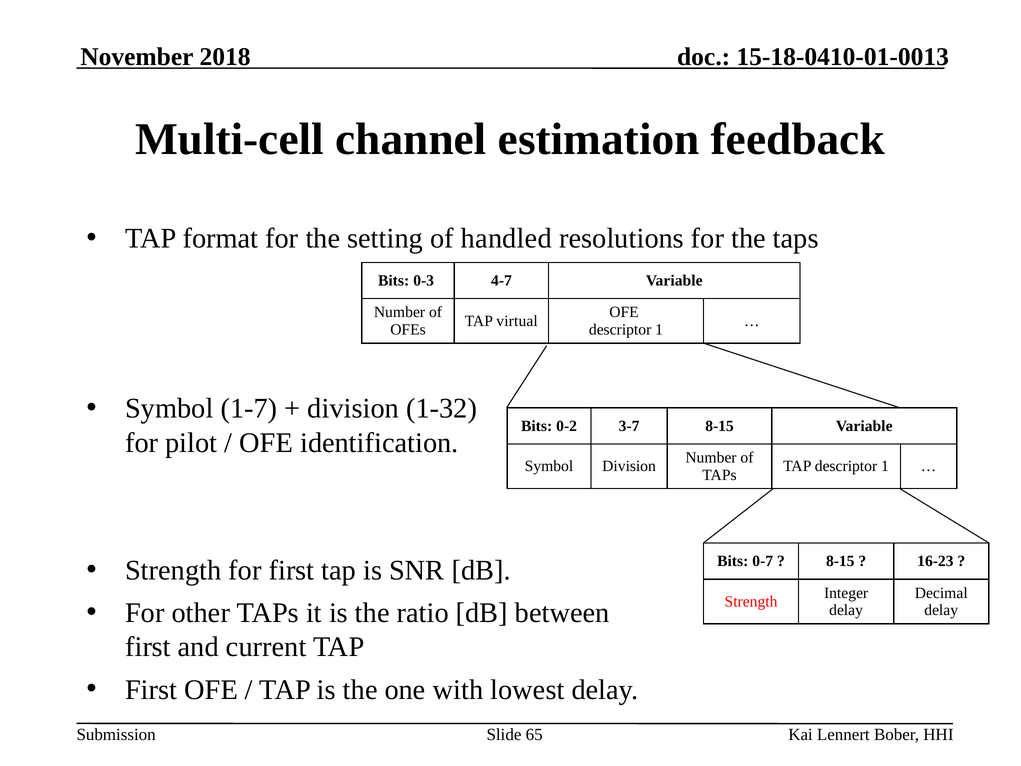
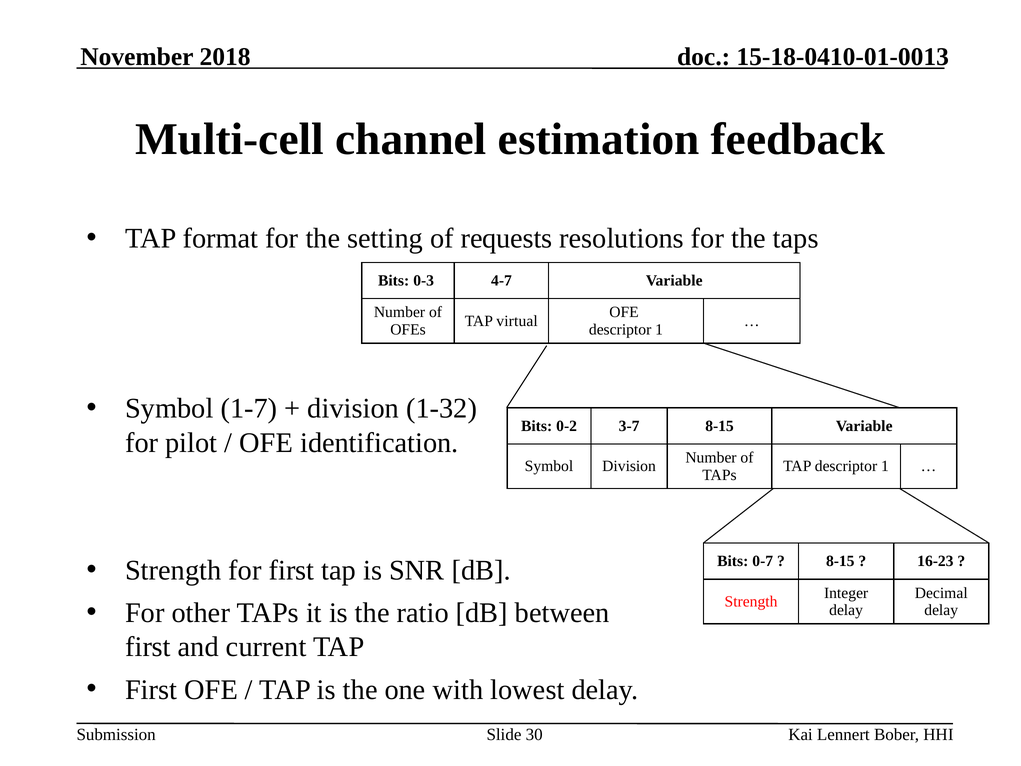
handled: handled -> requests (507, 238)
65: 65 -> 30 (534, 734)
